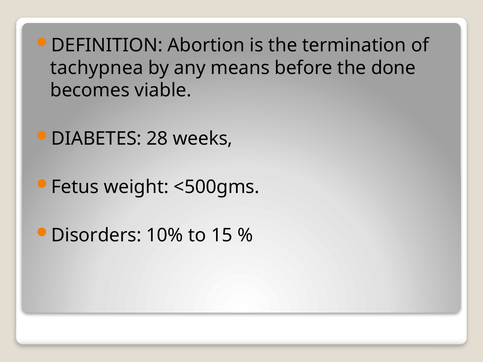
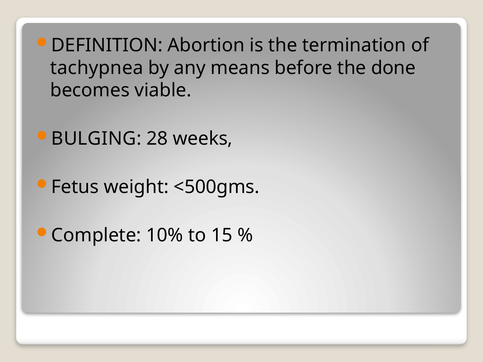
DIABETES: DIABETES -> BULGING (96, 139)
Disorders: Disorders -> Complete (96, 235)
